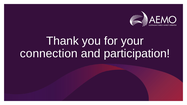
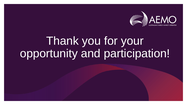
connection: connection -> opportunity (49, 54)
